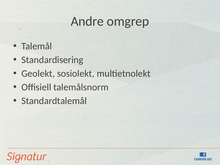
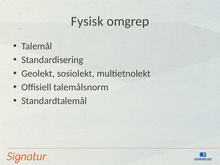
Andre: Andre -> Fysisk (87, 21)
